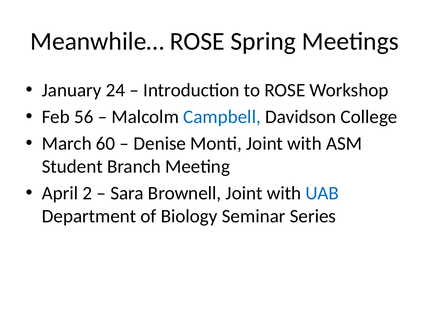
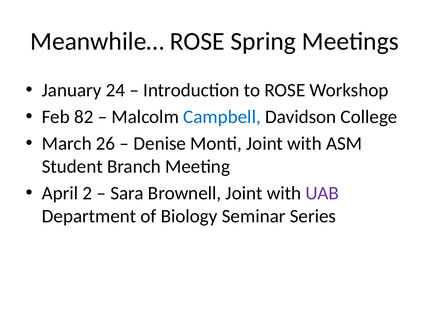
56: 56 -> 82 (84, 117)
60: 60 -> 26 (106, 143)
UAB colour: blue -> purple (322, 193)
